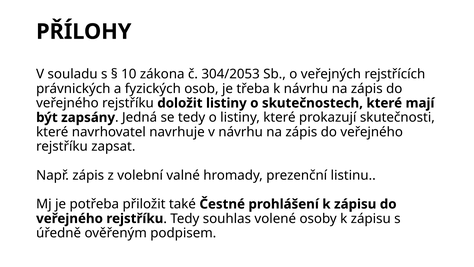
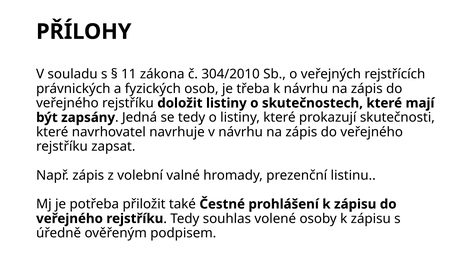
10: 10 -> 11 (129, 74)
304/2053: 304/2053 -> 304/2010 (231, 74)
